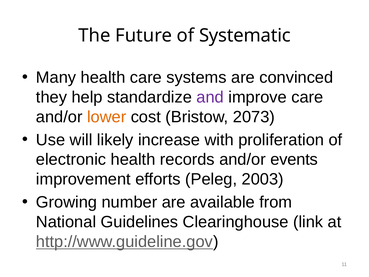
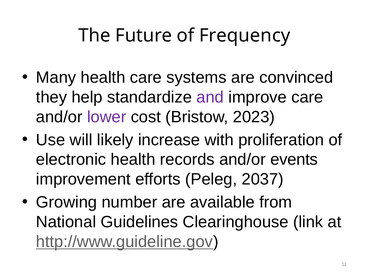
Systematic: Systematic -> Frequency (245, 35)
lower colour: orange -> purple (107, 117)
2073: 2073 -> 2023 (254, 117)
2003: 2003 -> 2037 (263, 179)
